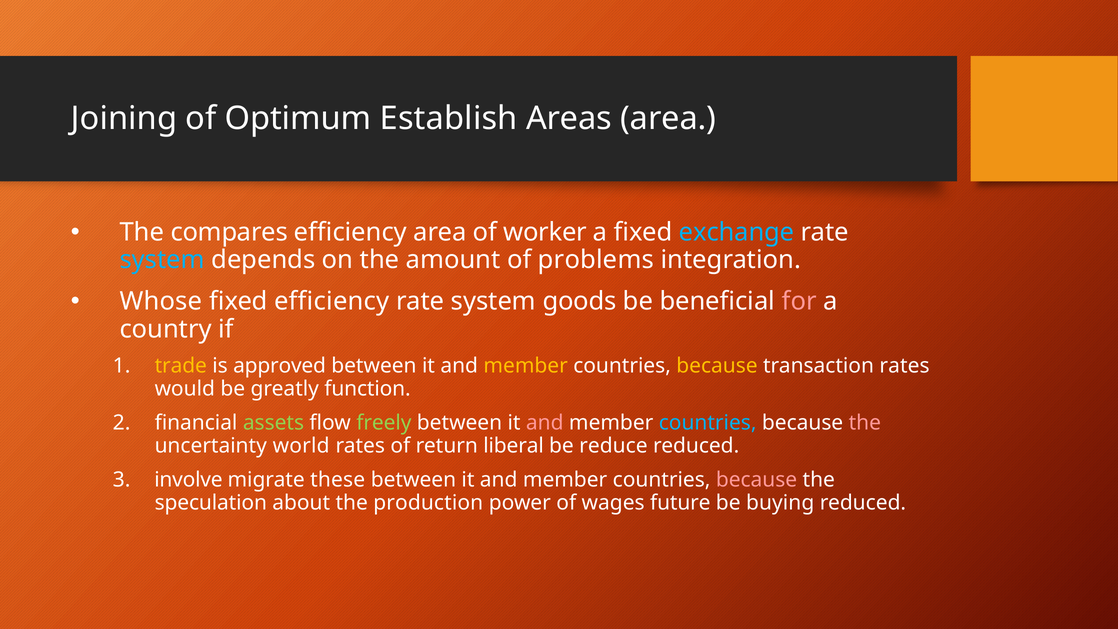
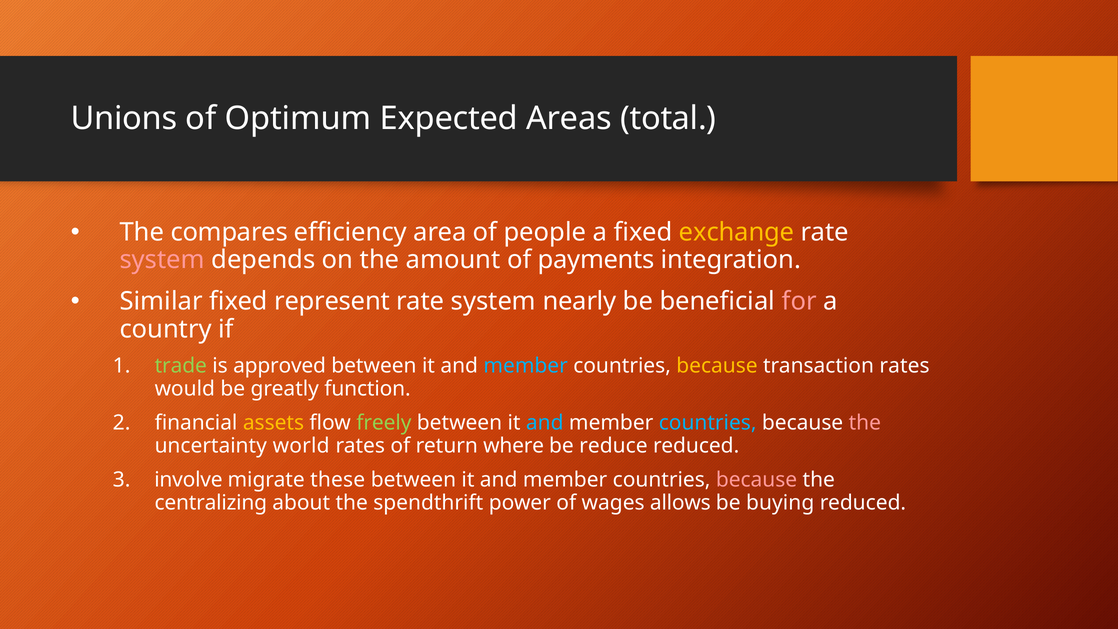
Joining: Joining -> Unions (124, 118)
Establish: Establish -> Expected (449, 118)
Areas area: area -> total (668, 118)
worker: worker -> people (545, 232)
exchange colour: light blue -> yellow (737, 232)
system colour: light blue -> pink (162, 260)
problems: problems -> payments (596, 260)
Whose: Whose -> Similar (161, 301)
fixed efficiency: efficiency -> represent (332, 301)
goods: goods -> nearly (579, 301)
trade colour: yellow -> light green (181, 366)
member colour: yellow -> light blue (526, 366)
assets colour: light green -> yellow (273, 423)
and colour: pink -> light blue (545, 423)
liberal: liberal -> where (514, 446)
speculation: speculation -> centralizing (211, 502)
production: production -> spendthrift (428, 502)
future: future -> allows (680, 502)
